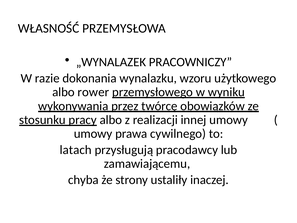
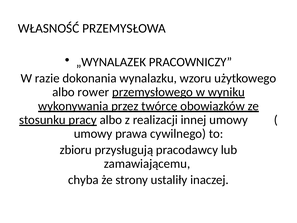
latach: latach -> zbioru (76, 150)
